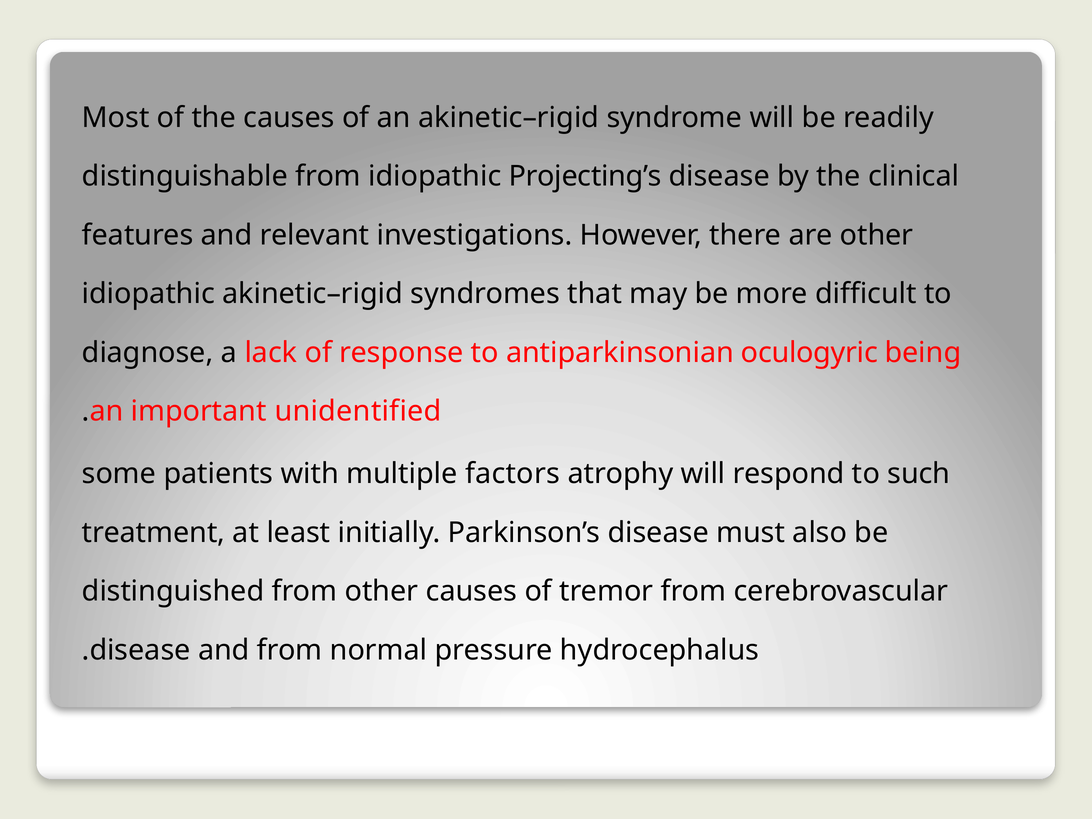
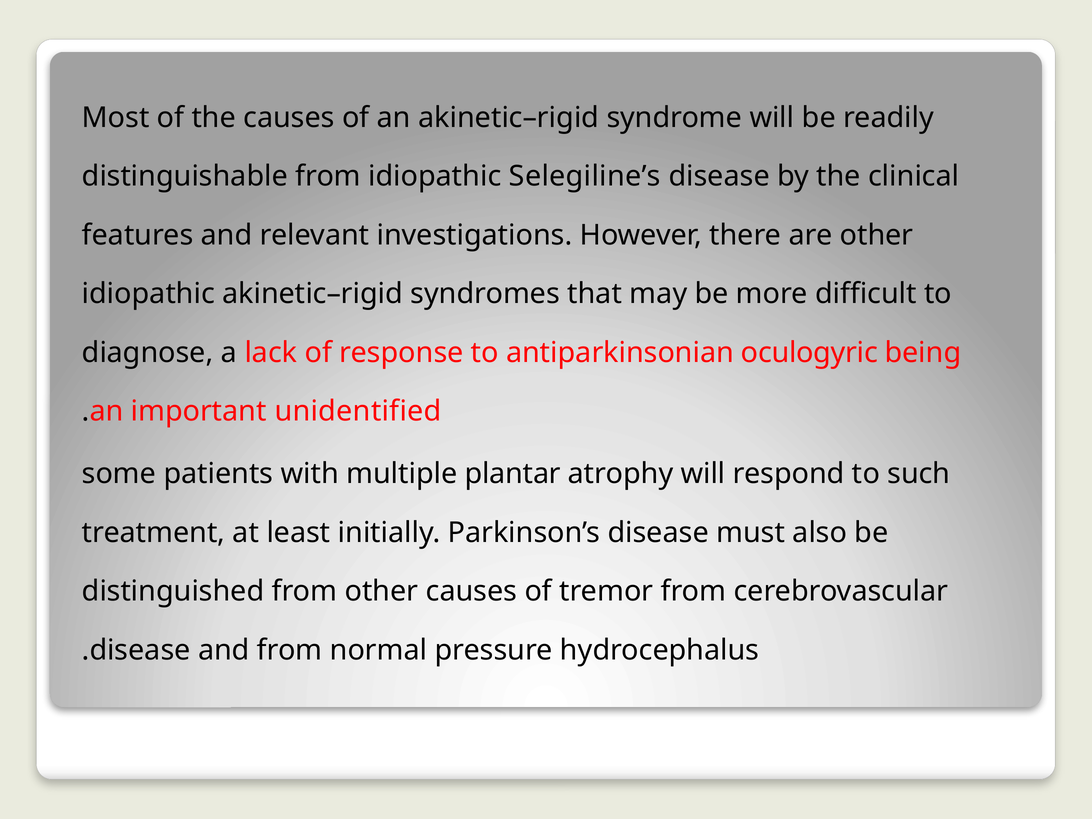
Projecting’s: Projecting’s -> Selegiline’s (585, 176)
factors: factors -> plantar (513, 474)
